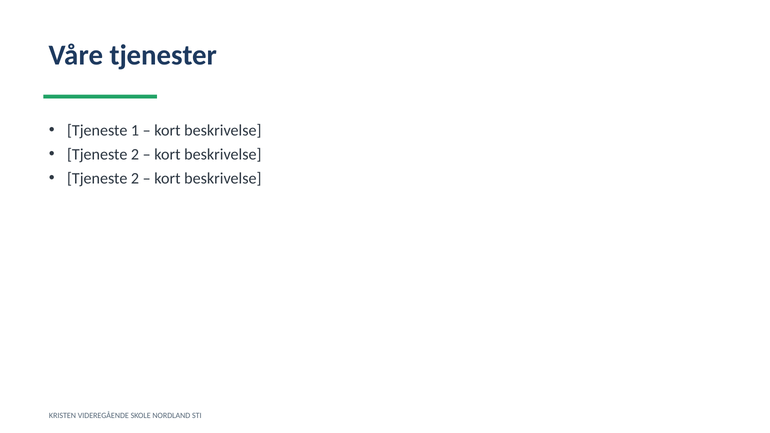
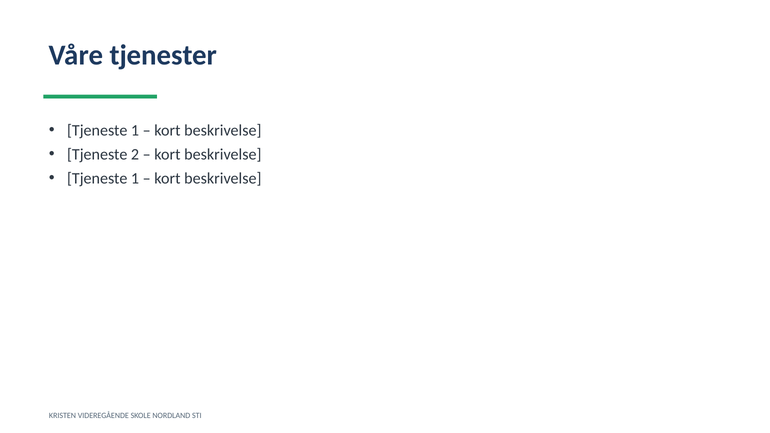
2: 2 -> 1 (135, 179)
